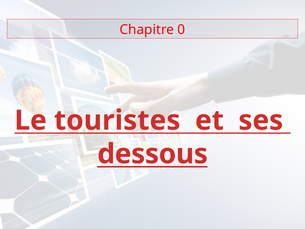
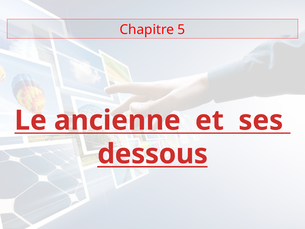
0: 0 -> 5 (181, 30)
touristes: touristes -> ancienne (117, 120)
